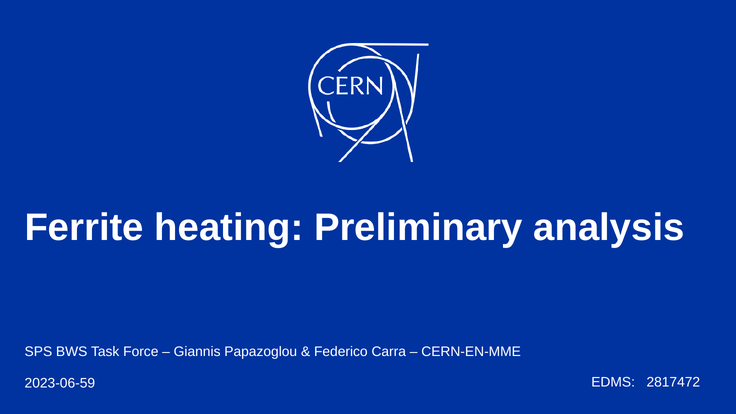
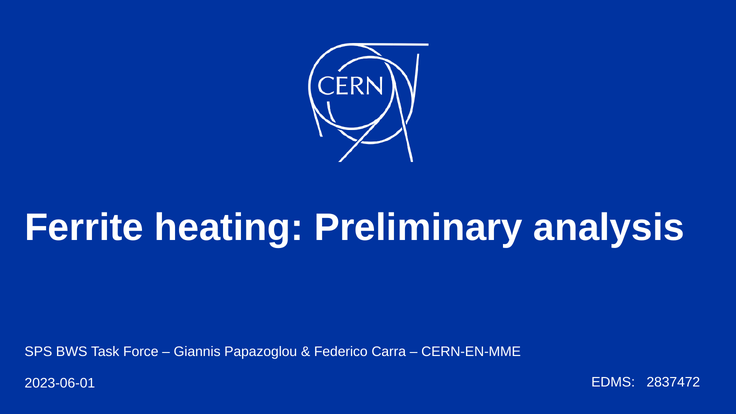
2023-06-59: 2023-06-59 -> 2023-06-01 (60, 383)
2817472: 2817472 -> 2837472 (673, 382)
